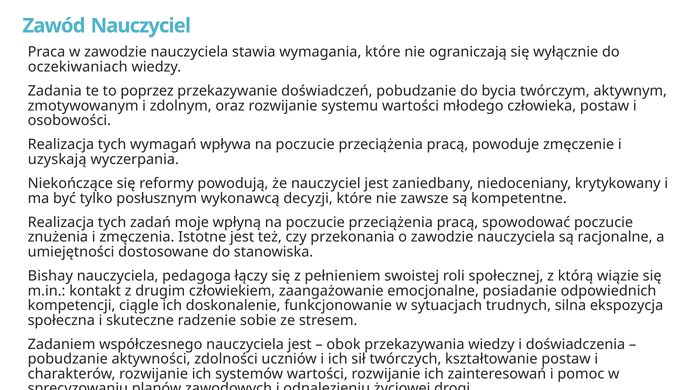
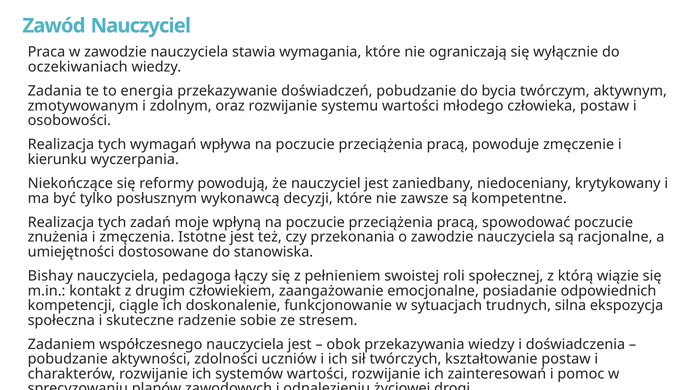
poprzez: poprzez -> energia (147, 91)
uzyskają: uzyskają -> kierunku (57, 159)
